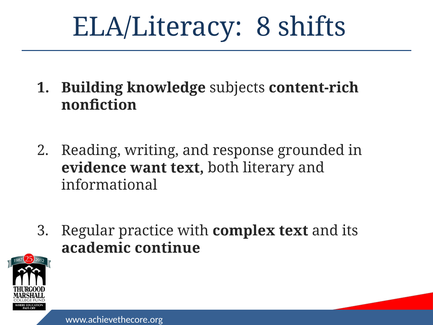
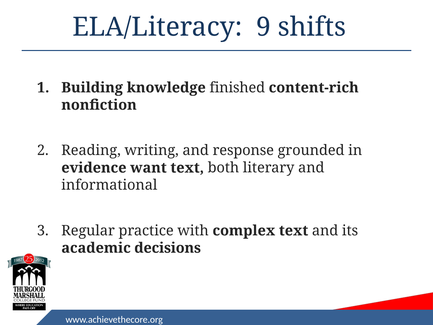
8: 8 -> 9 (263, 27)
subjects: subjects -> finished (237, 88)
continue: continue -> decisions (168, 248)
